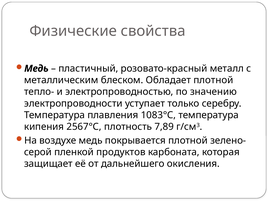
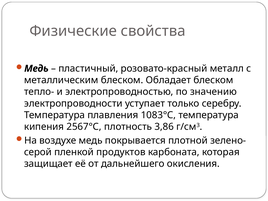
Обладает плотной: плотной -> блеском (213, 80)
7,89: 7,89 -> 3,86 (164, 127)
